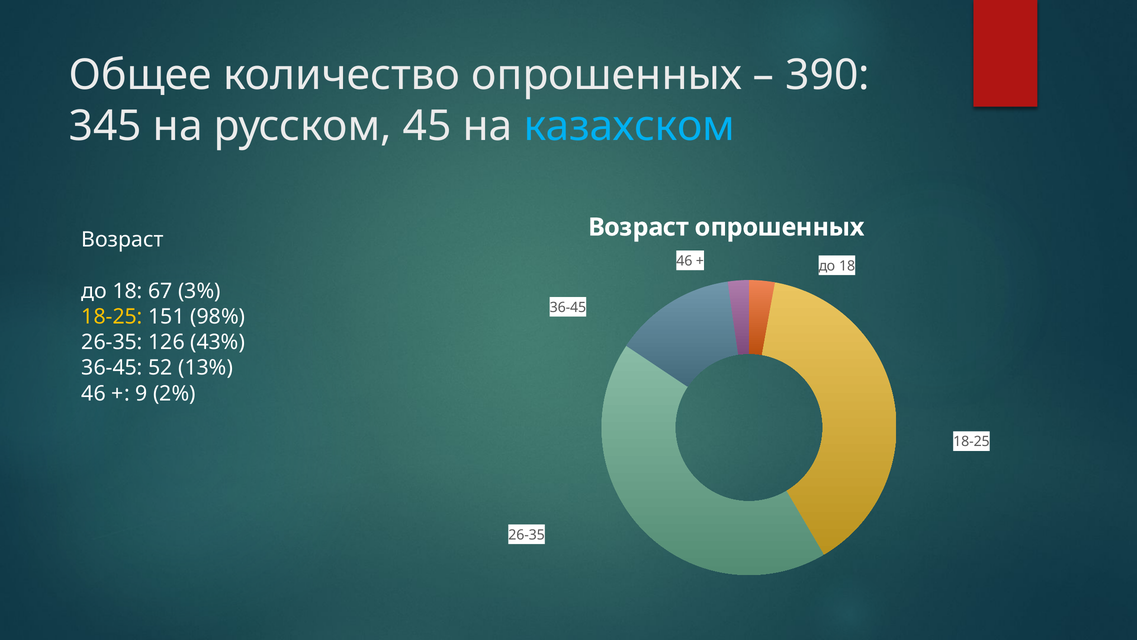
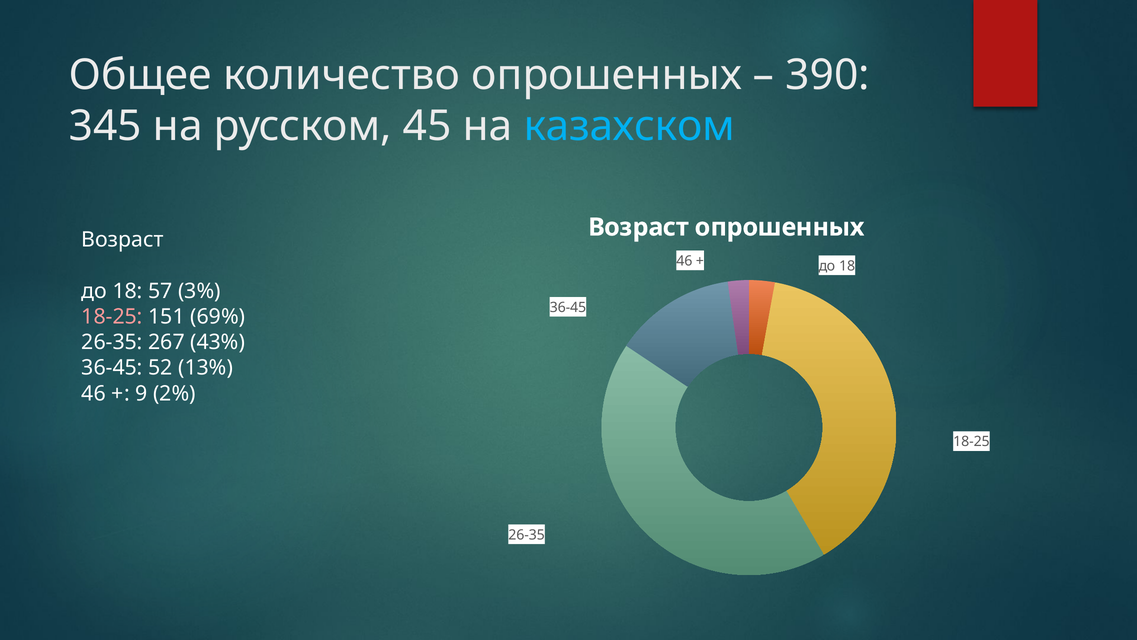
67: 67 -> 57 (160, 291)
18-25 colour: yellow -> pink (112, 317)
98%: 98% -> 69% (218, 317)
126: 126 -> 267 (166, 342)
